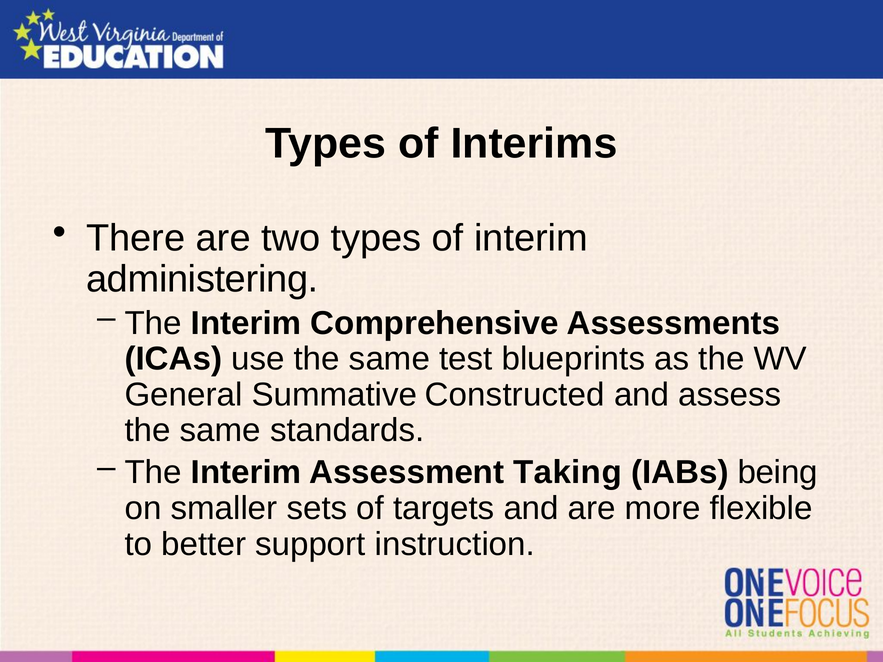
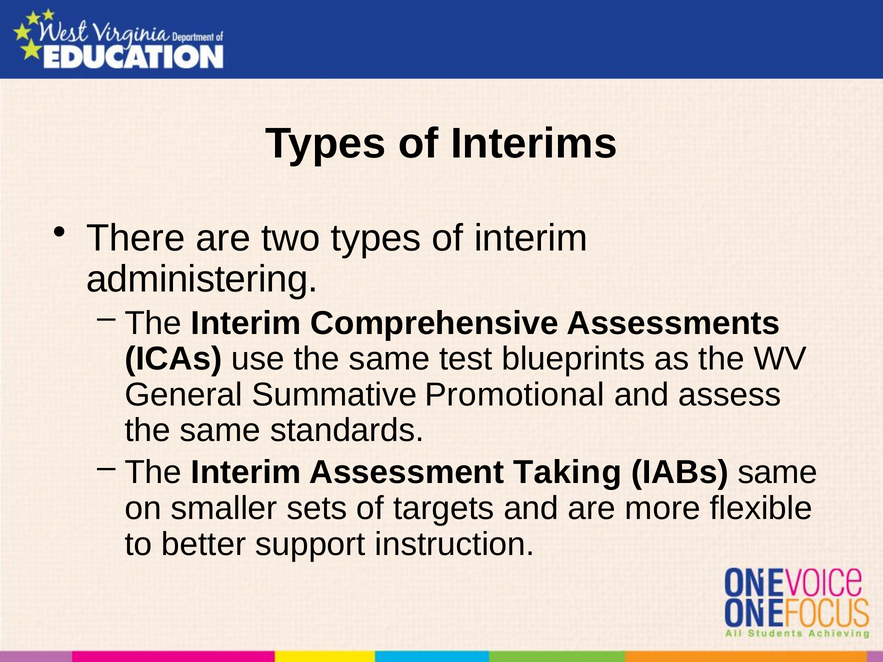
Constructed: Constructed -> Promotional (515, 395)
IABs being: being -> same (778, 473)
